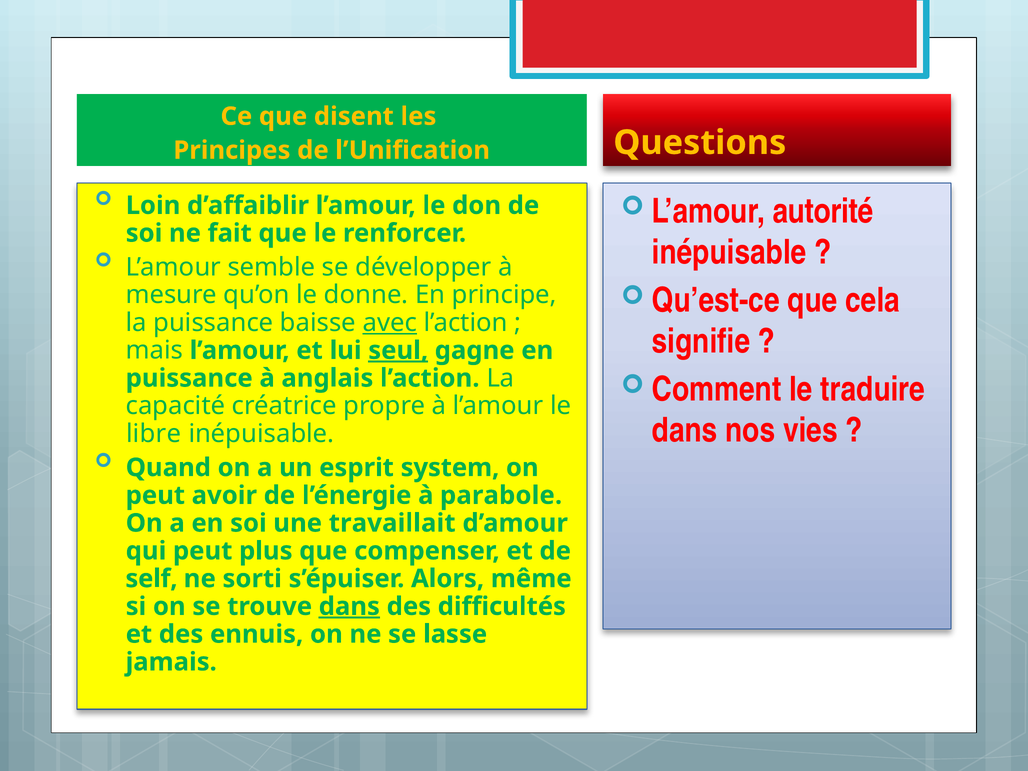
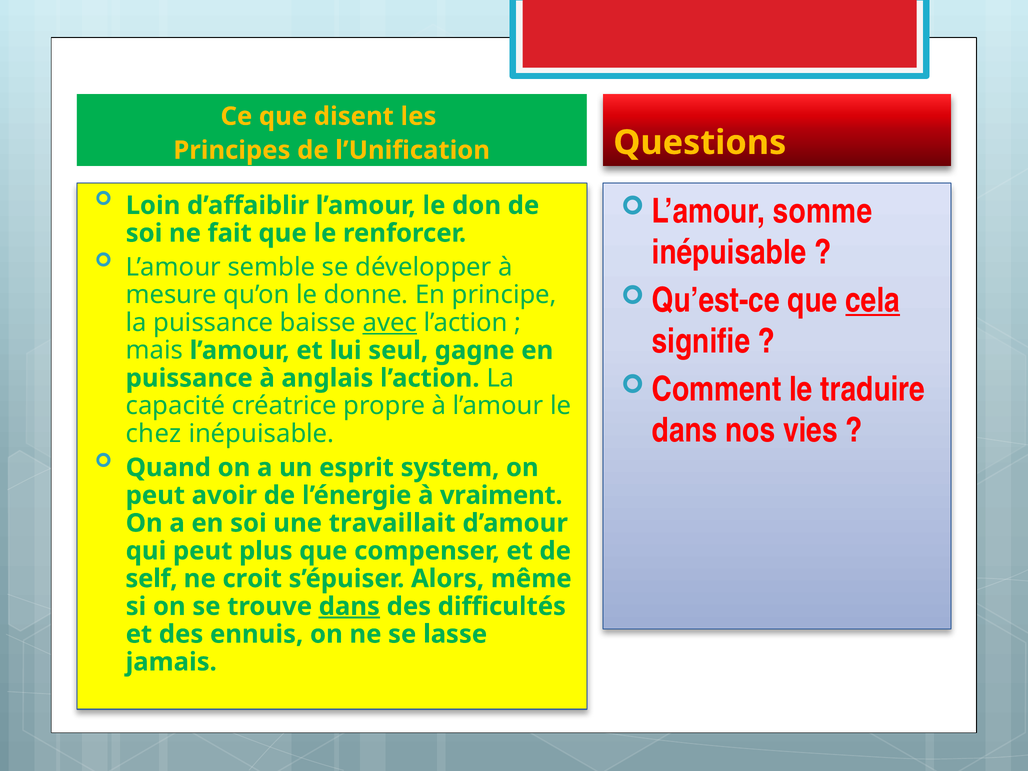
autorité: autorité -> somme (823, 211)
cela underline: none -> present (873, 300)
seul underline: present -> none (398, 350)
libre: libre -> chez (154, 434)
parabole: parabole -> vraiment (501, 495)
sorti: sorti -> croit (252, 579)
